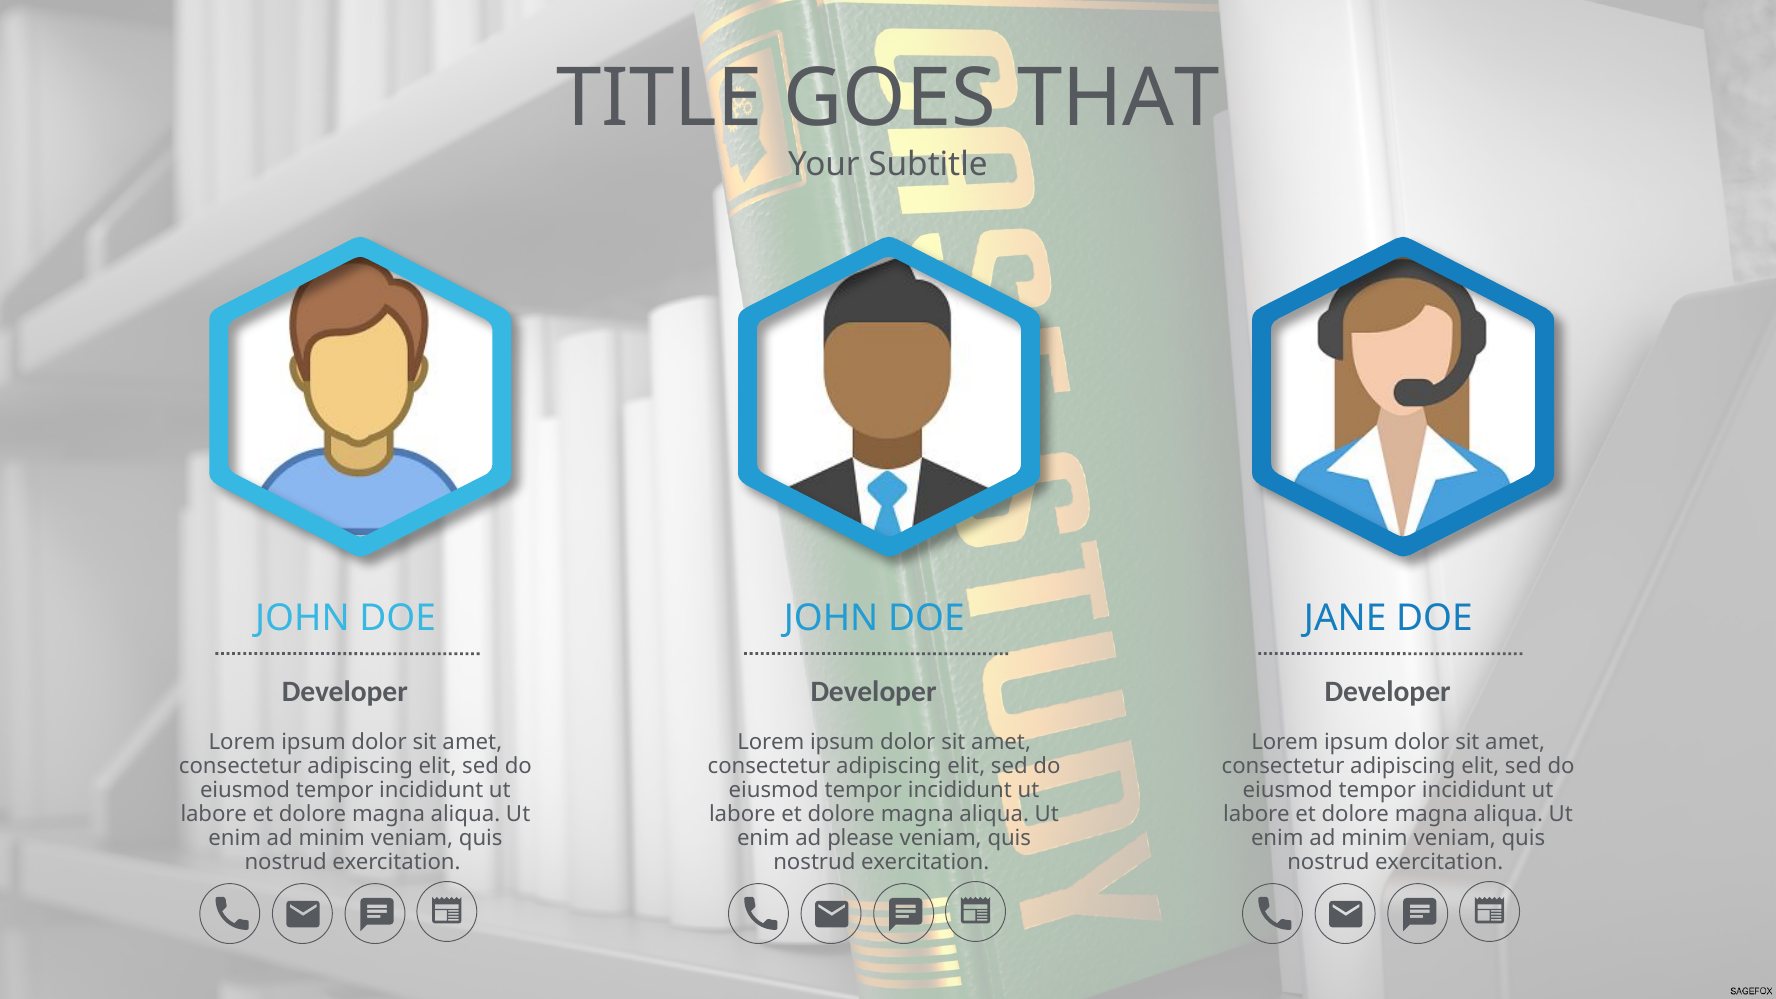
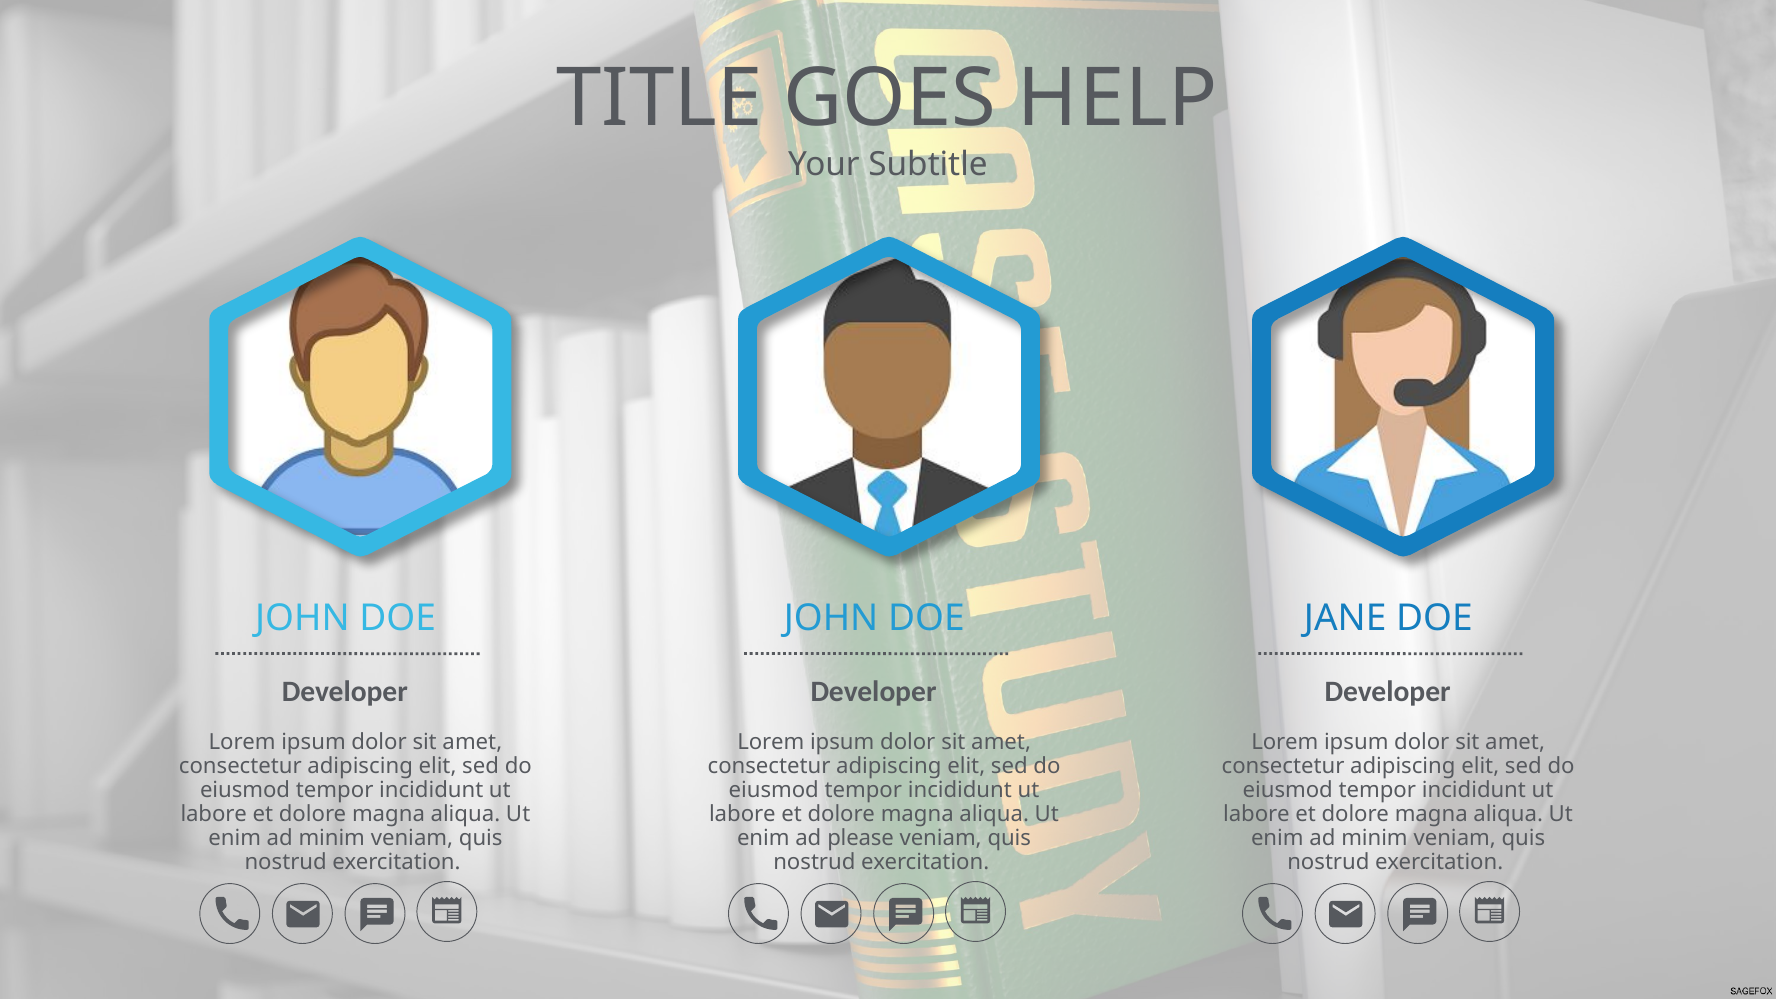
THAT: THAT -> HELP (1118, 99)
